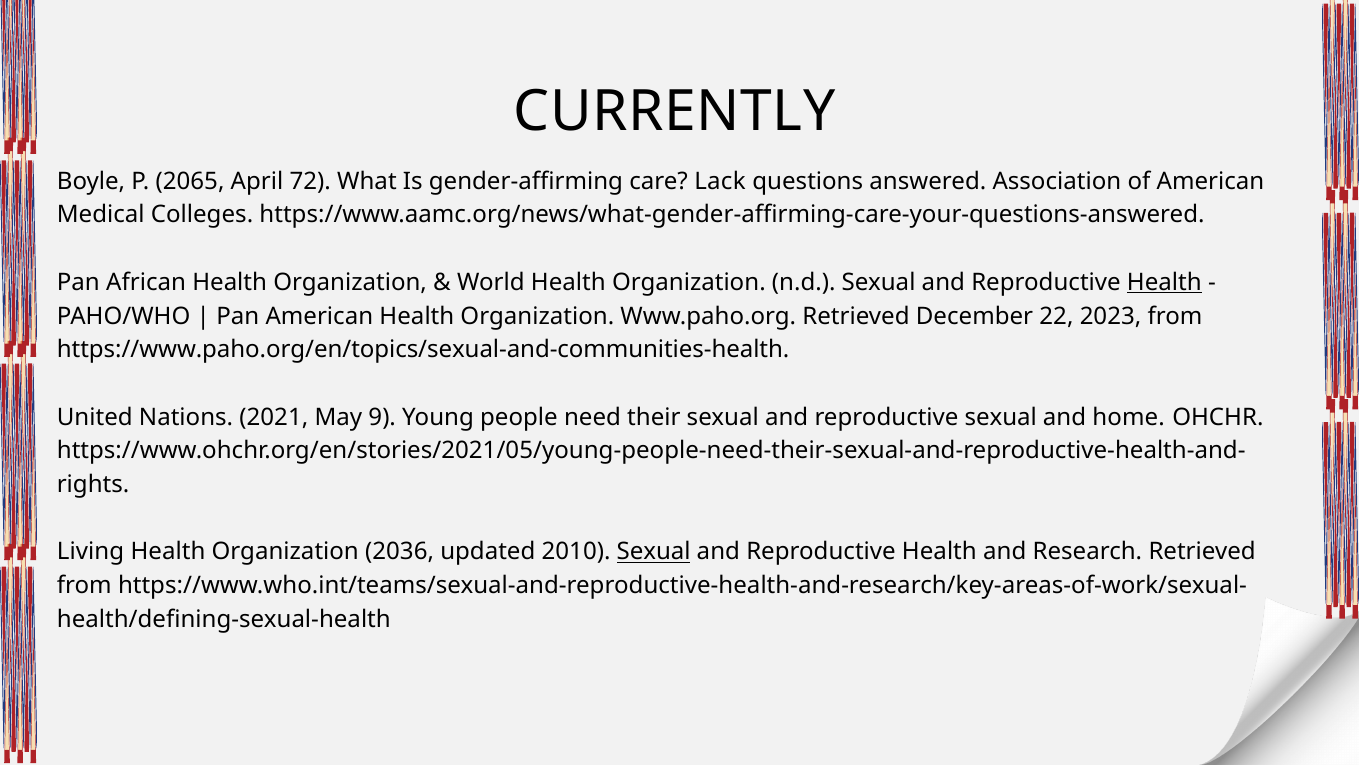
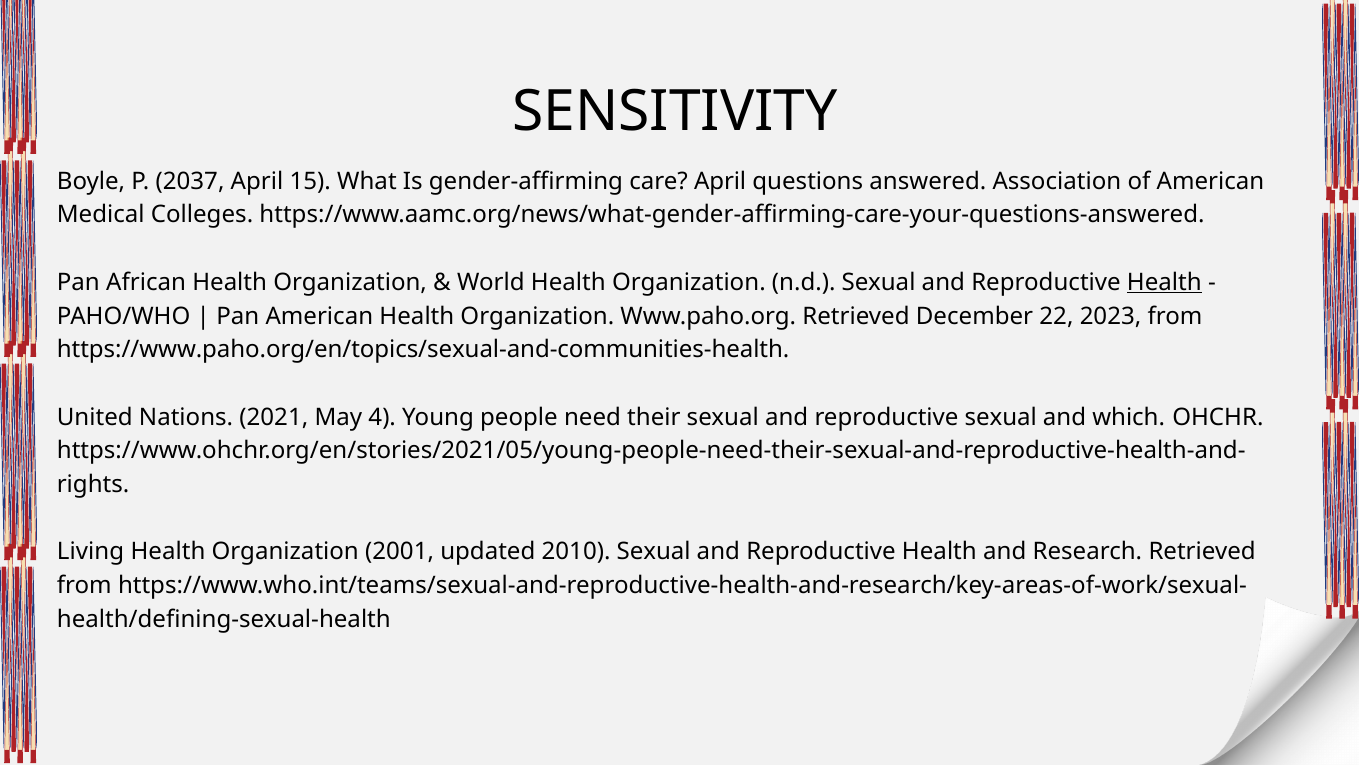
CURRENTLY: CURRENTLY -> SENSITIVITY (675, 112)
2065: 2065 -> 2037 (190, 181)
72: 72 -> 15 (310, 181)
care Lack: Lack -> April (720, 181)
9: 9 -> 4 (382, 417)
home: home -> which (1129, 417)
2036: 2036 -> 2001 (400, 552)
Sexual underline: present -> none (654, 552)
